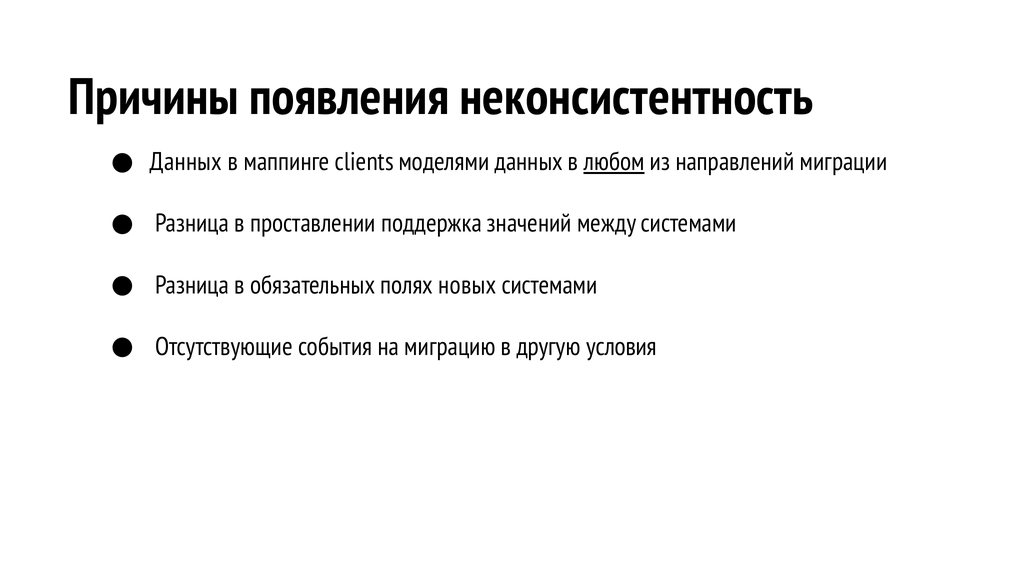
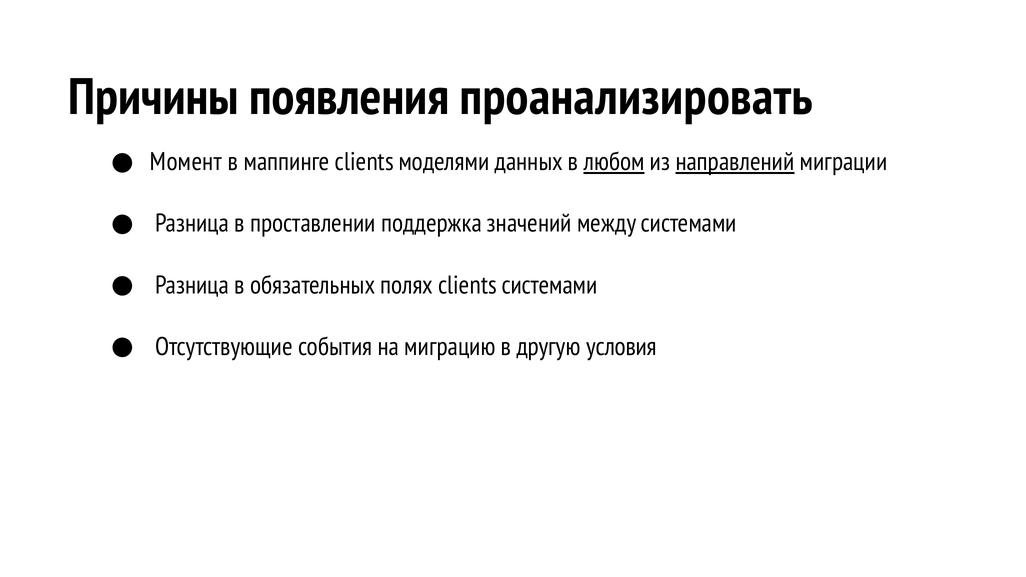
неконсистентность: неконсистентность -> проанализировать (636, 98)
Данных: Данных -> Момент (186, 162)
направлений underline: none -> present (735, 162)
полях новых: новых -> clients (467, 285)
